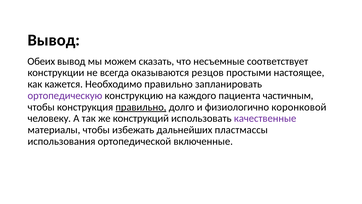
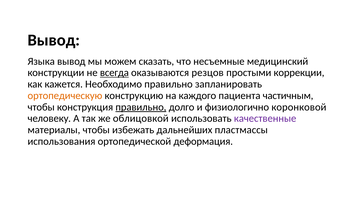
Обеих: Обеих -> Языка (41, 61)
соответствует: соответствует -> медицинский (278, 61)
всегда underline: none -> present (114, 73)
настоящее: настоящее -> коррекции (299, 73)
ортопедическую colour: purple -> orange (65, 95)
конструкций: конструкций -> облицовкой (141, 118)
включенные: включенные -> деформация (203, 141)
